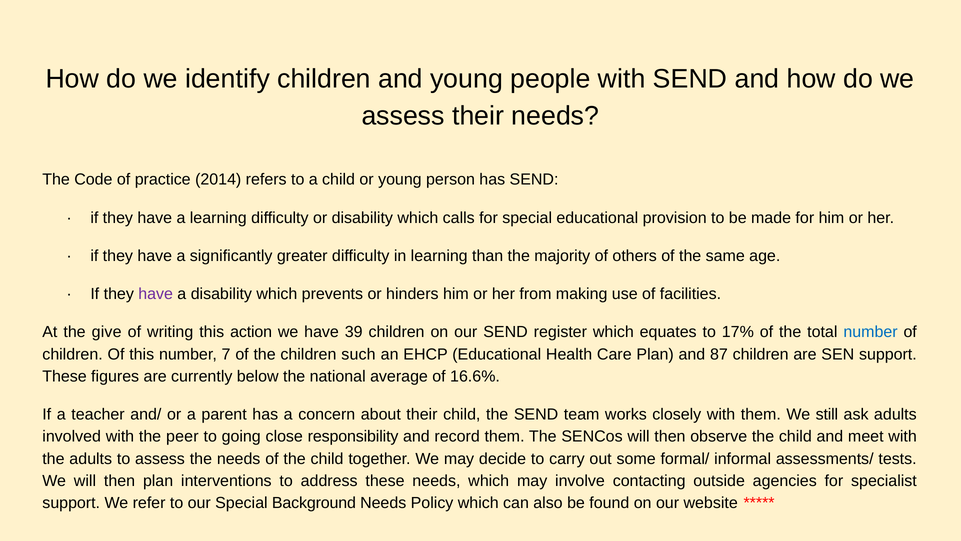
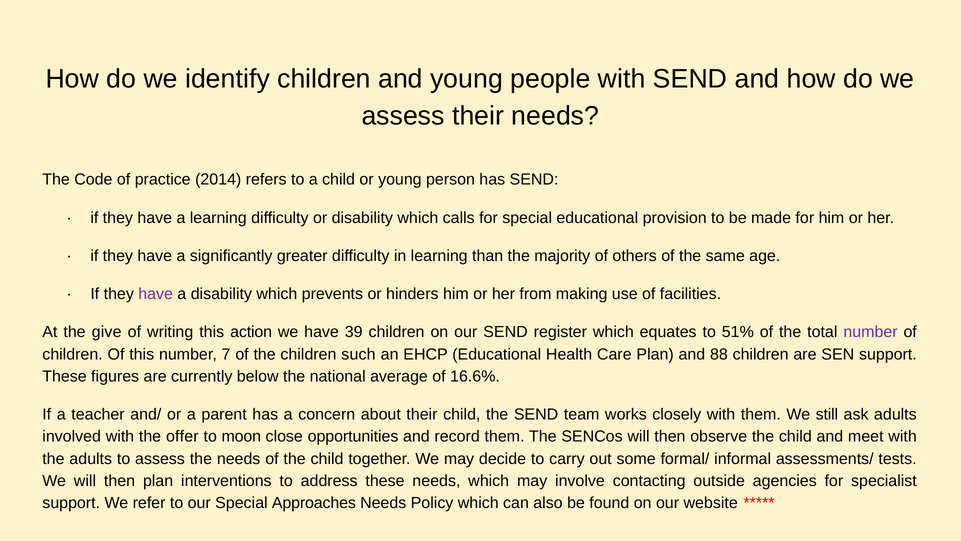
17%: 17% -> 51% (738, 332)
number colour: blue -> purple (871, 332)
87: 87 -> 88 (719, 354)
peer: peer -> offer (182, 436)
going: going -> moon (241, 436)
responsibility: responsibility -> opportunities (353, 436)
Background: Background -> Approaches (314, 503)
